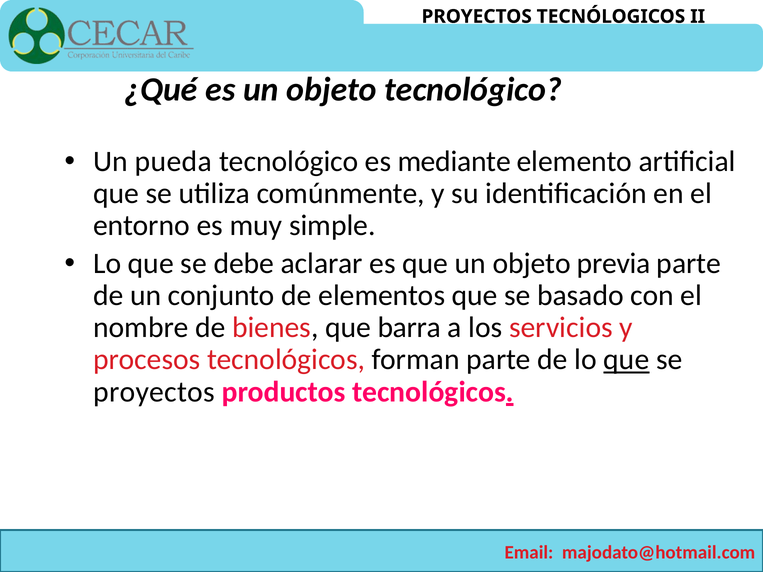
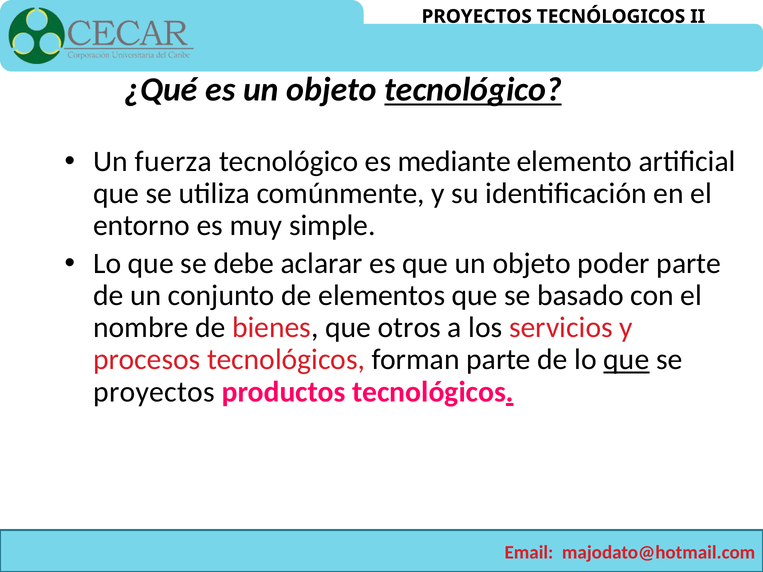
tecnológico underline: none -> present (473, 90)
pueda: pueda -> fuerza (173, 162)
previa: previa -> poder (614, 264)
barra: barra -> otros (409, 328)
